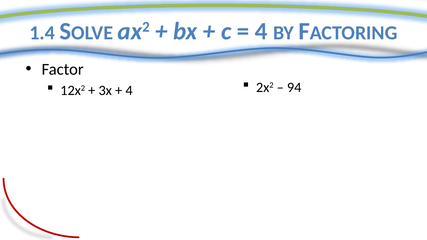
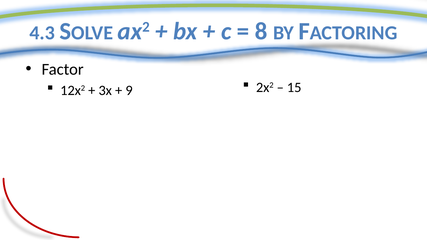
1.4: 1.4 -> 4.3 (42, 33)
4: 4 -> 8 (261, 31)
4: 4 -> 9 (129, 90)
94: 94 -> 15 (294, 88)
